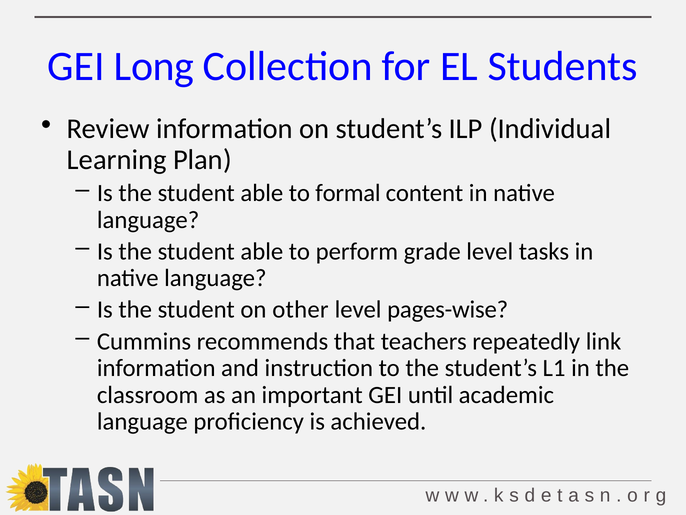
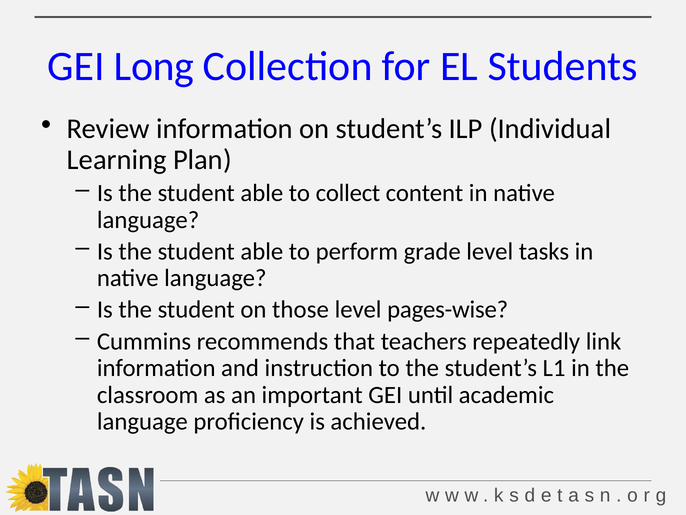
formal: formal -> collect (348, 193)
other: other -> those (300, 309)
